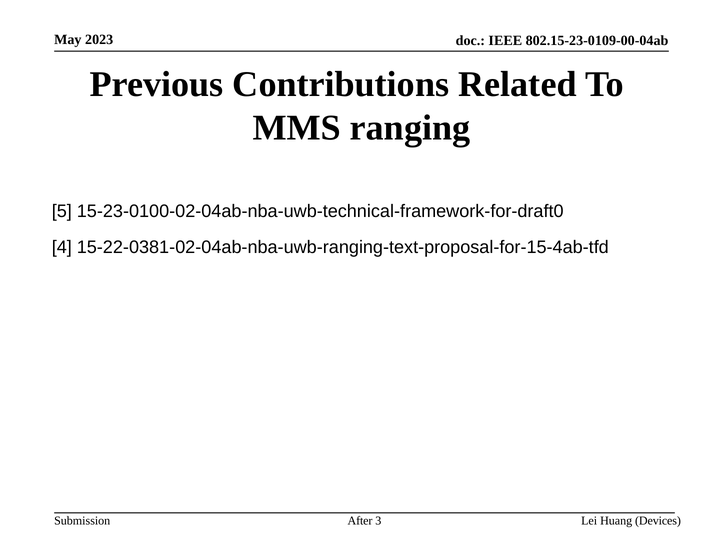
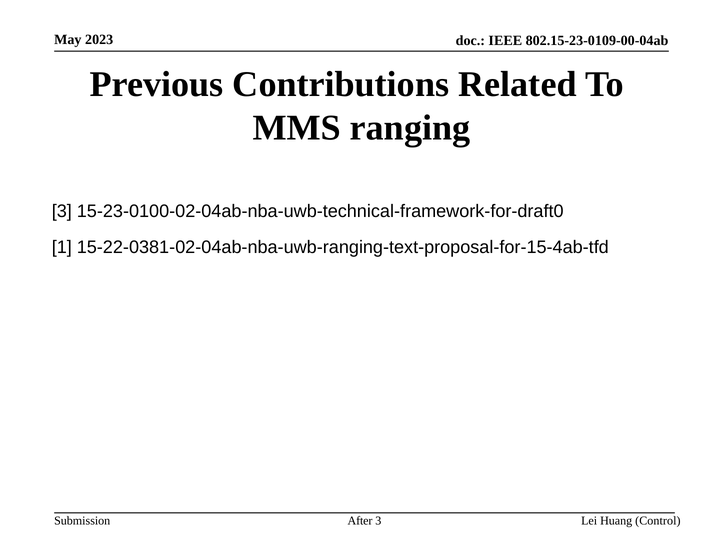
5: 5 -> 3 (62, 211)
4: 4 -> 1 (62, 247)
Devices: Devices -> Control (658, 520)
